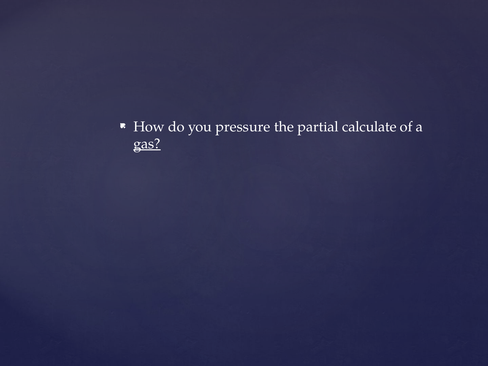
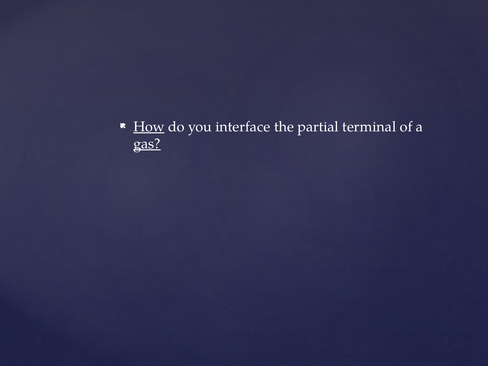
How underline: none -> present (149, 127)
pressure: pressure -> interface (243, 127)
calculate: calculate -> terminal (369, 127)
